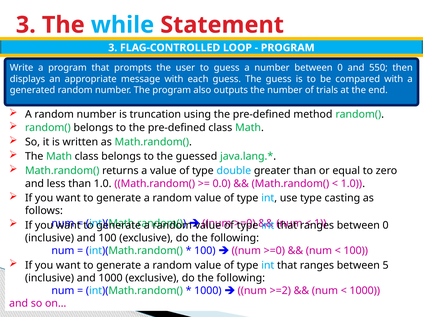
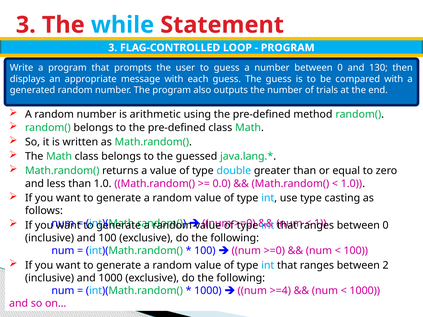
550: 550 -> 130 (378, 68)
truncation: truncation -> arithmetic (155, 114)
5: 5 -> 2 (386, 265)
>=2: >=2 -> >=4 (280, 291)
